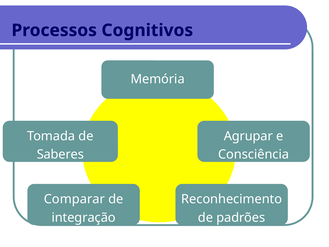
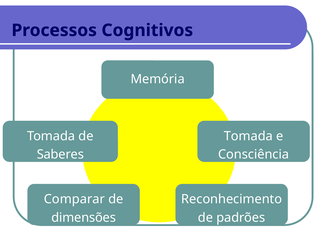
Agrupar: Agrupar -> Tomada (248, 136)
integração: integração -> dimensões (84, 217)
